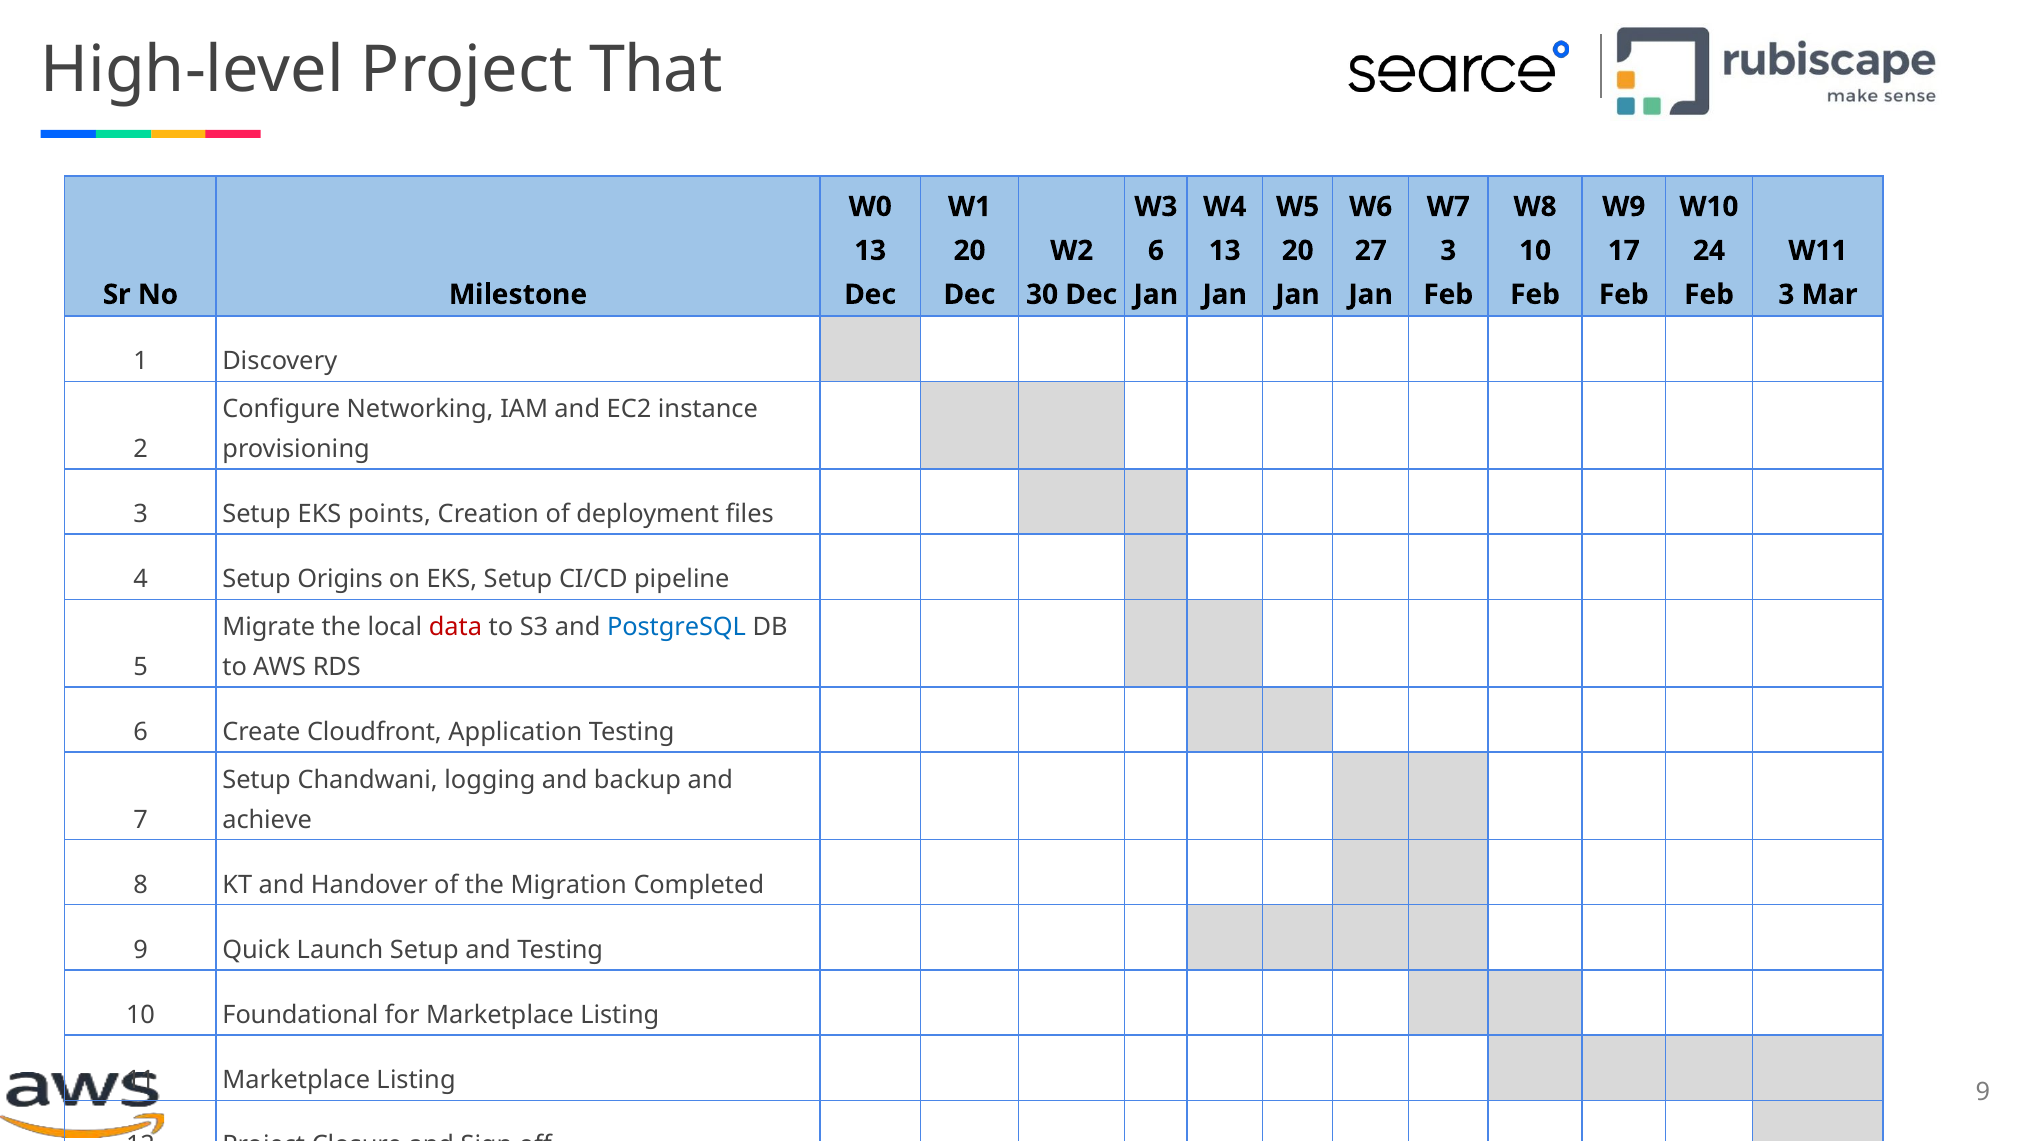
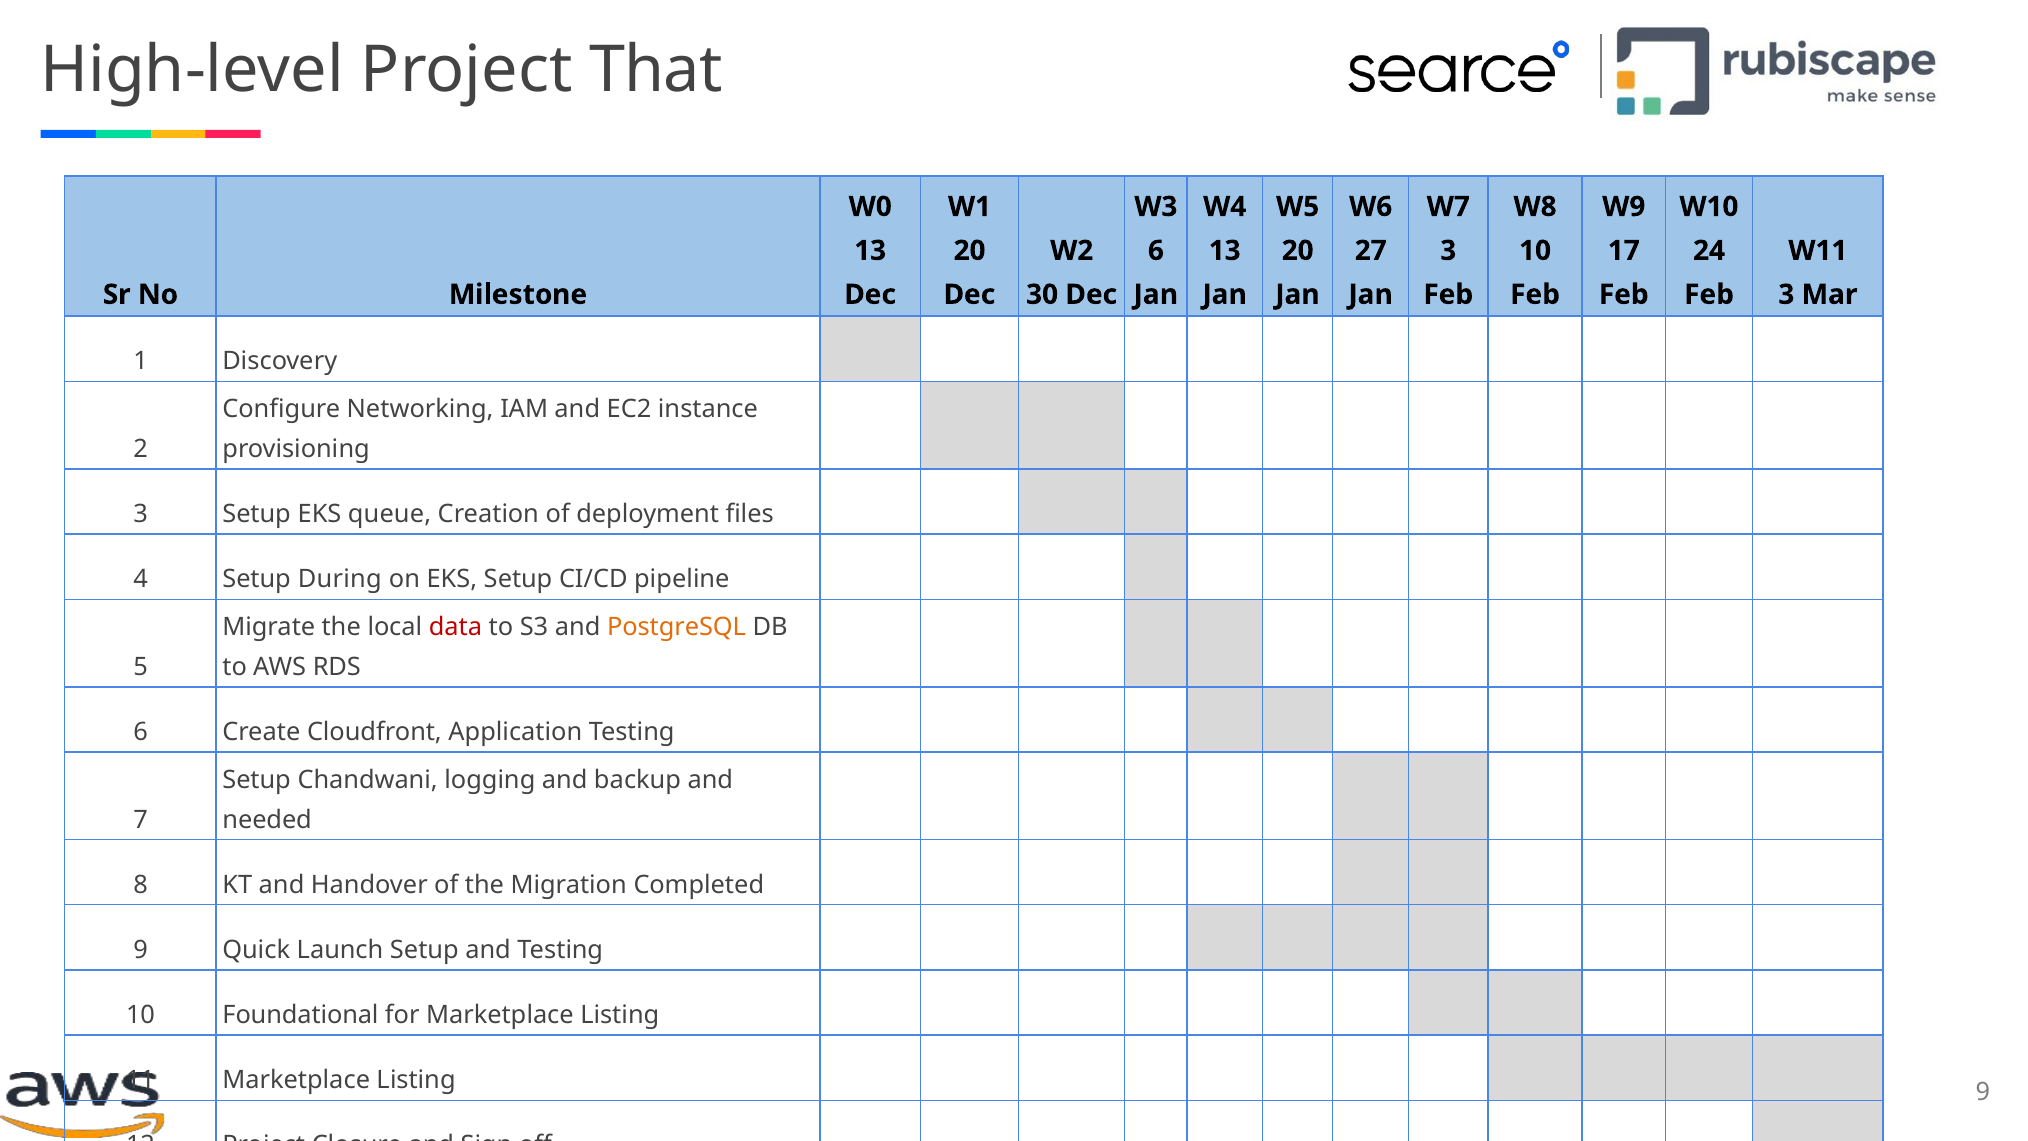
points: points -> queue (390, 514)
Origins: Origins -> During (340, 579)
PostgreSQL colour: blue -> orange (677, 627)
achieve: achieve -> needed (267, 820)
